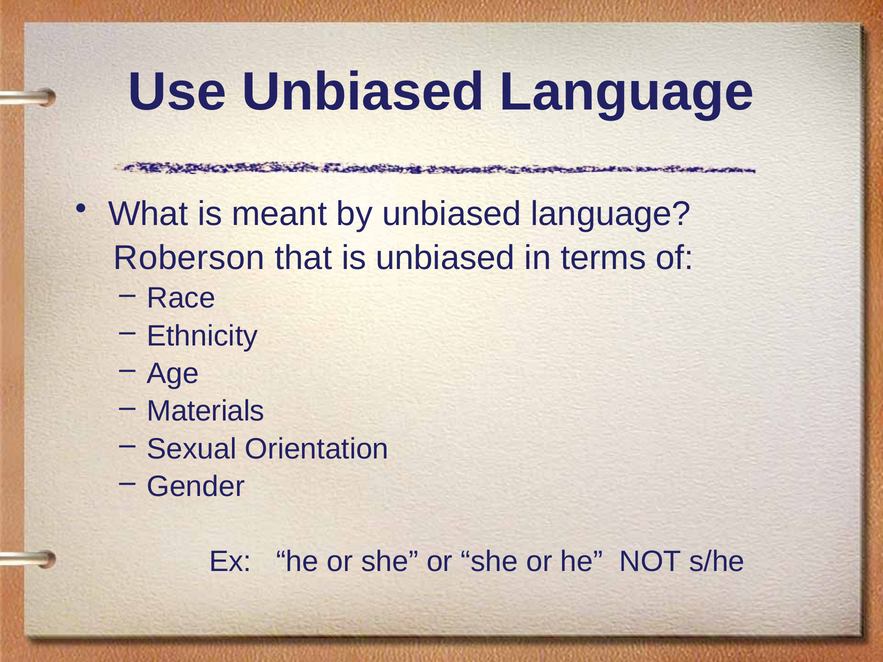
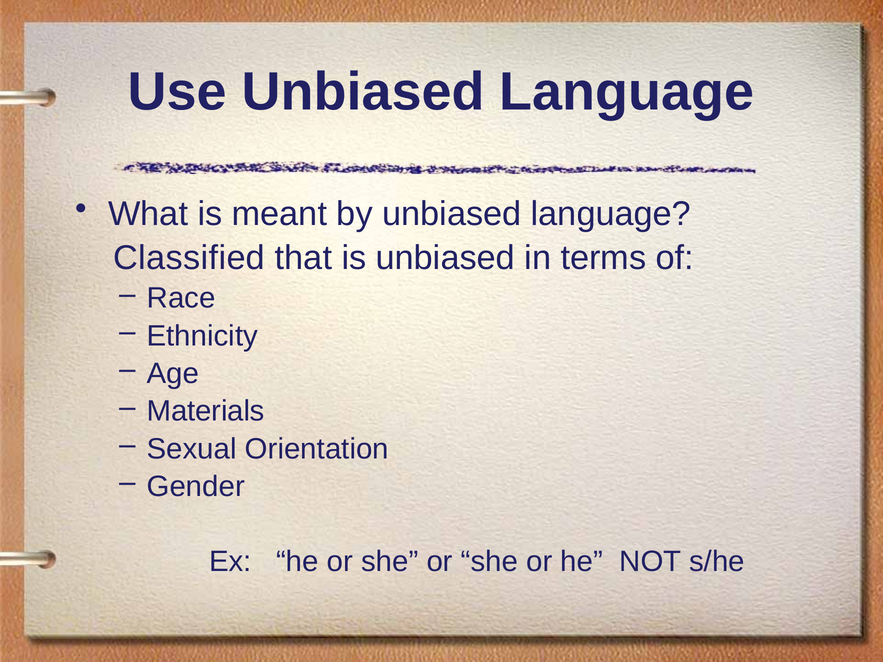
Roberson: Roberson -> Classified (189, 258)
